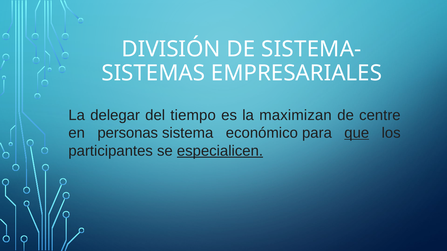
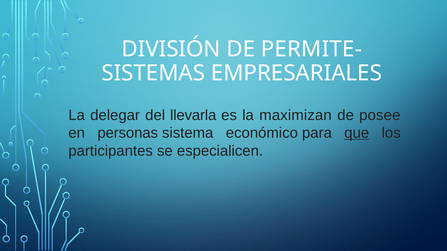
SISTEMA-: SISTEMA- -> PERMITE- (311, 49)
tiempo: tiempo -> llevarla (193, 115)
centre: centre -> posee (380, 115)
especialicen underline: present -> none (220, 151)
